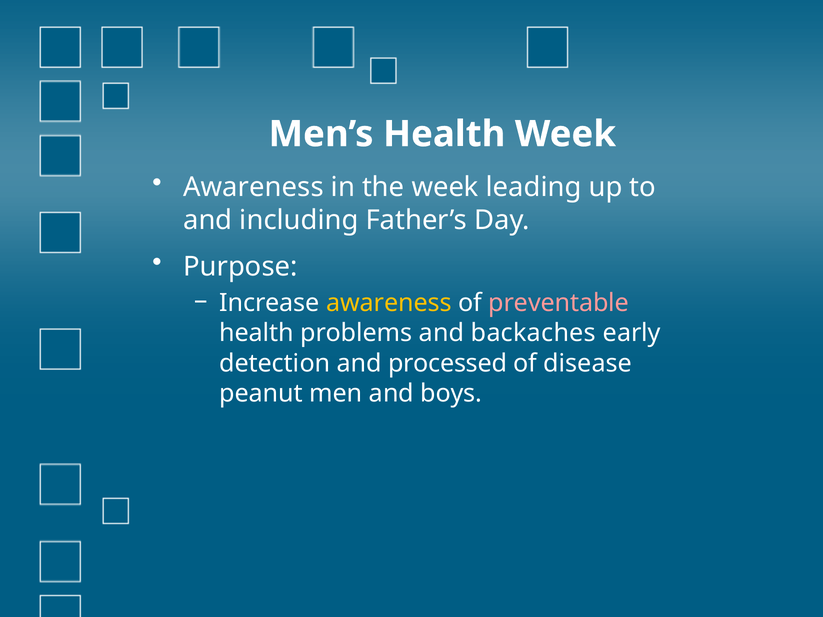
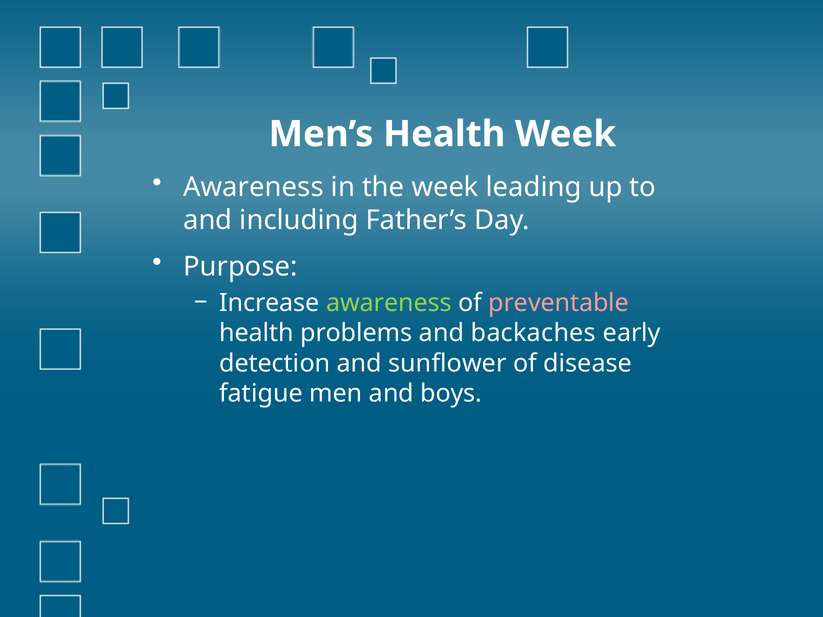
awareness colour: yellow -> light green (389, 303)
processed: processed -> sunflower (447, 363)
peanut: peanut -> fatigue (261, 394)
